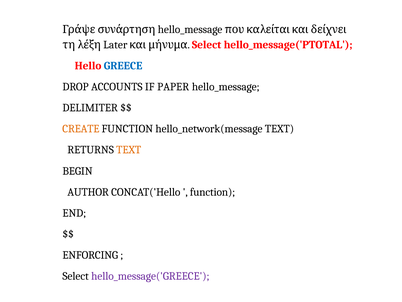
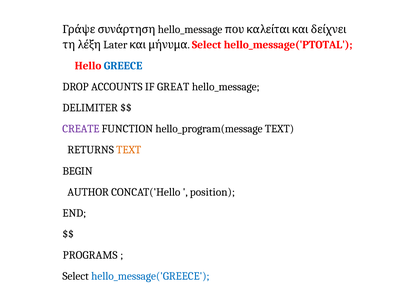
PAPER: PAPER -> GREAT (173, 87)
CREATE colour: orange -> purple (81, 129)
hello_network(message: hello_network(message -> hello_program(message (209, 129)
function: function -> position (212, 192)
ENFORCING: ENFORCING -> PROGRAMS (90, 255)
hello_message('GREECE colour: purple -> blue (150, 276)
